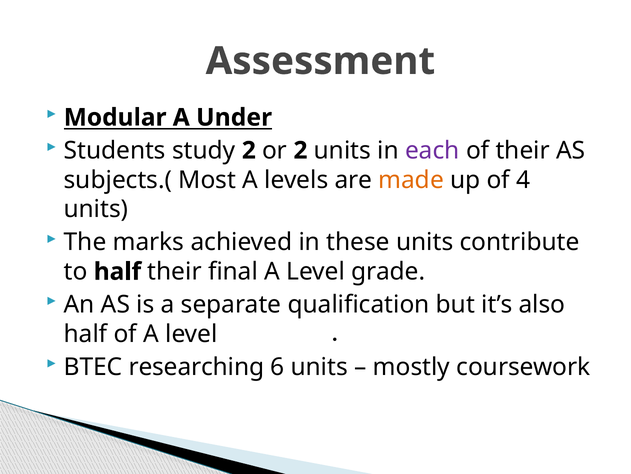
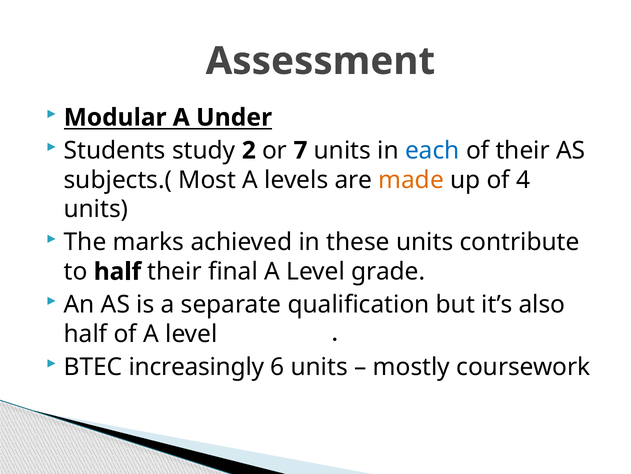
or 2: 2 -> 7 (300, 150)
each colour: purple -> blue (432, 150)
researching: researching -> increasingly (196, 366)
